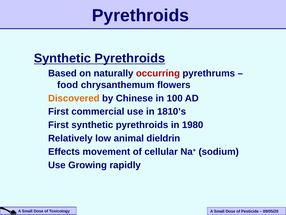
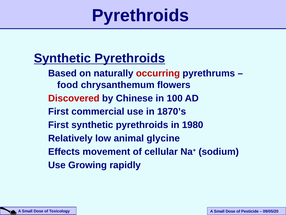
Discovered colour: orange -> red (74, 98)
1810’s: 1810’s -> 1870’s (172, 111)
dieldrin: dieldrin -> glycine (163, 138)
